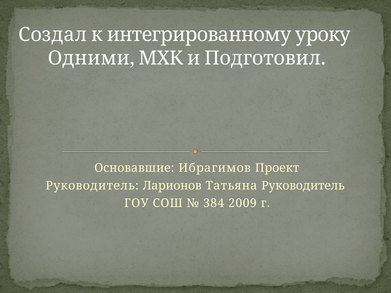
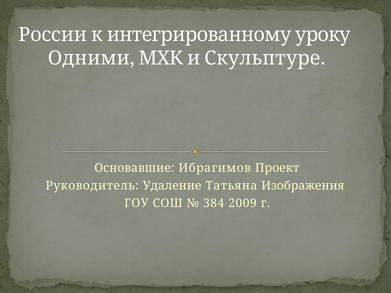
Создал: Создал -> России (53, 35)
Подготовил: Подготовил -> Скульптуре (265, 58)
Ларионов: Ларионов -> Удаление (172, 186)
Татьяна Руководитель: Руководитель -> Изображения (303, 186)
